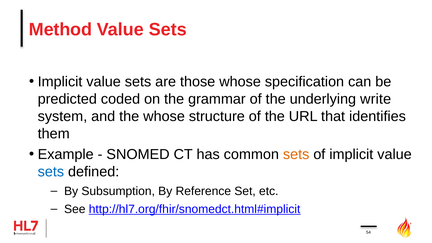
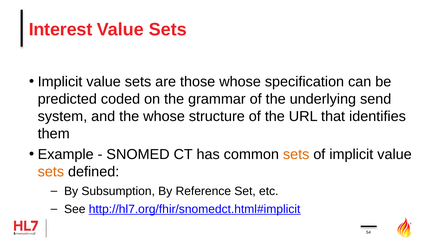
Method: Method -> Interest (61, 29)
write: write -> send (376, 99)
sets colour: blue -> orange (51, 172)
